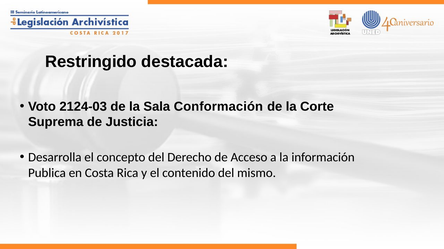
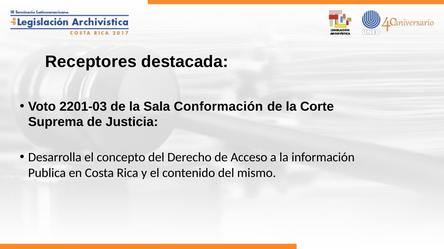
Restringido: Restringido -> Receptores (91, 62)
2124-03: 2124-03 -> 2201-03 (83, 107)
